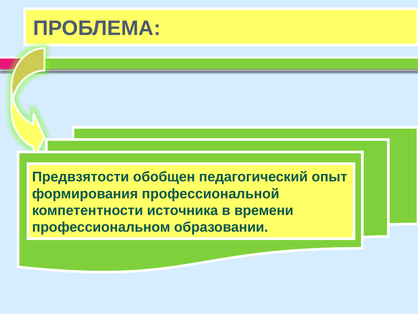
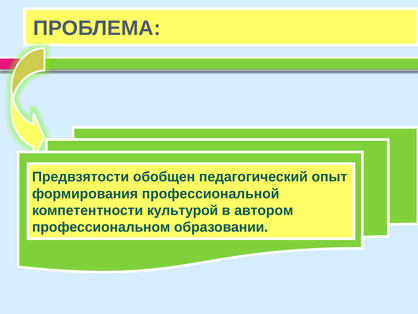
источника: источника -> культурой (183, 210)
времени: времени -> автором (264, 210)
